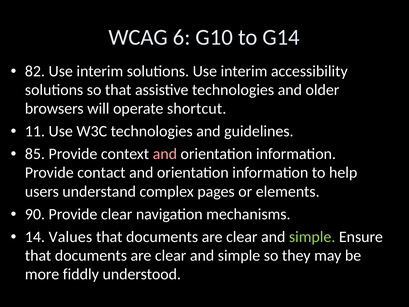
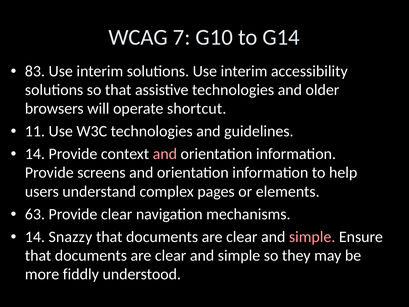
6: 6 -> 7 (182, 37)
82: 82 -> 83 (35, 71)
85: 85 -> 14 (35, 154)
contact: contact -> screens (101, 173)
90: 90 -> 63 (35, 214)
Values: Values -> Snazzy (70, 237)
simple colour: light green -> pink (312, 237)
